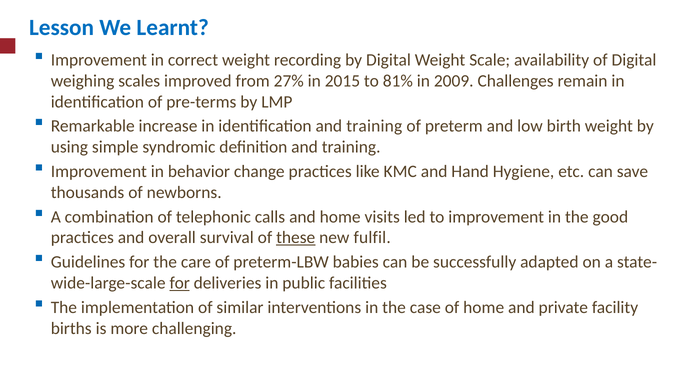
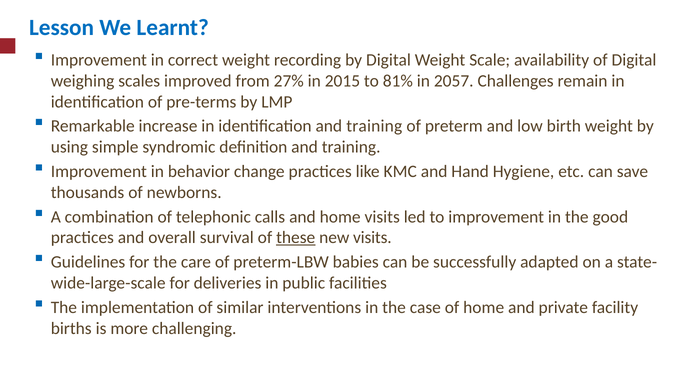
2009: 2009 -> 2057 (454, 81)
new fulfil: fulfil -> visits (372, 238)
for underline: present -> none (180, 283)
